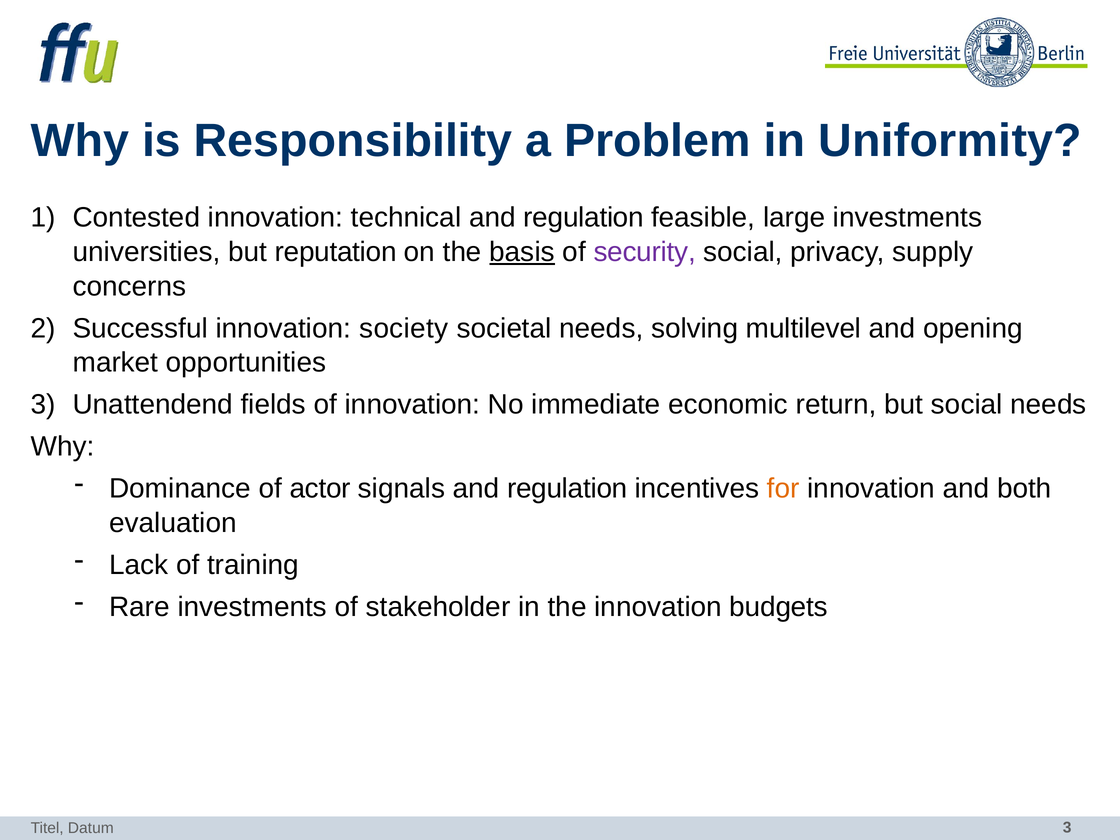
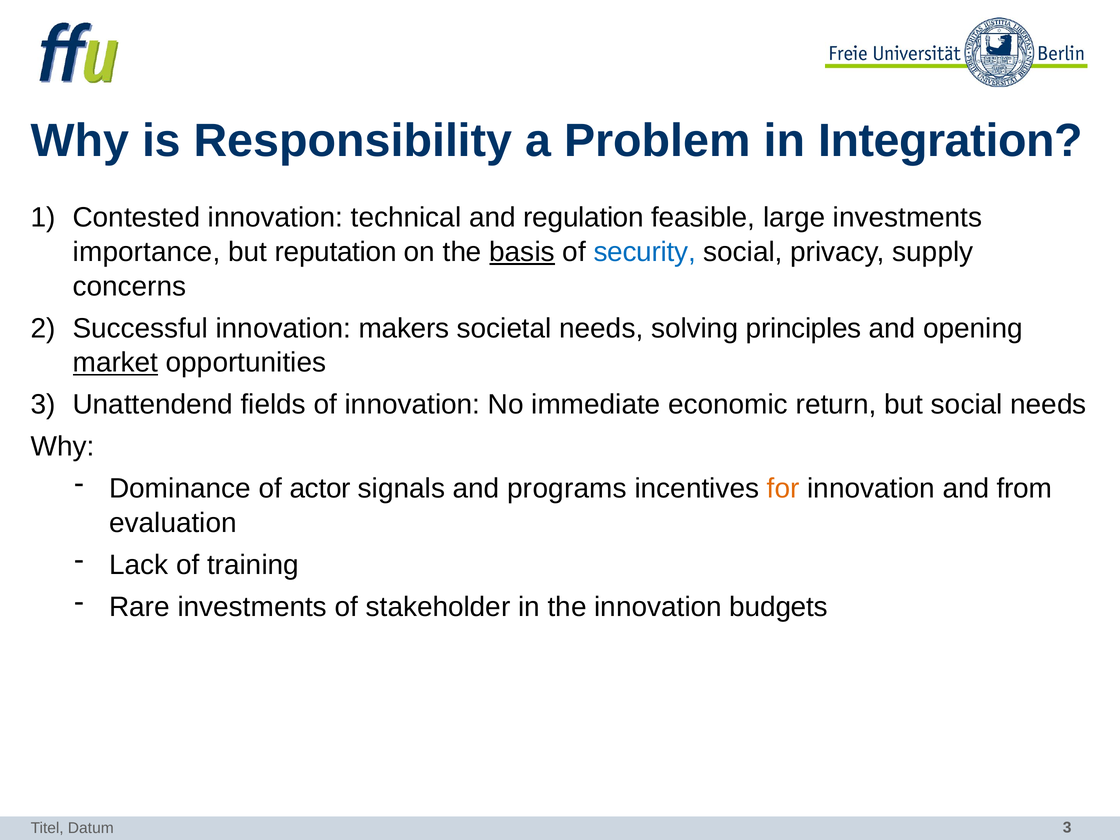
Uniformity: Uniformity -> Integration (950, 141)
universities: universities -> importance (147, 252)
security colour: purple -> blue (645, 252)
society: society -> makers (404, 328)
multilevel: multilevel -> principles (804, 328)
market underline: none -> present (115, 363)
signals and regulation: regulation -> programs (567, 489)
both: both -> from (1024, 489)
